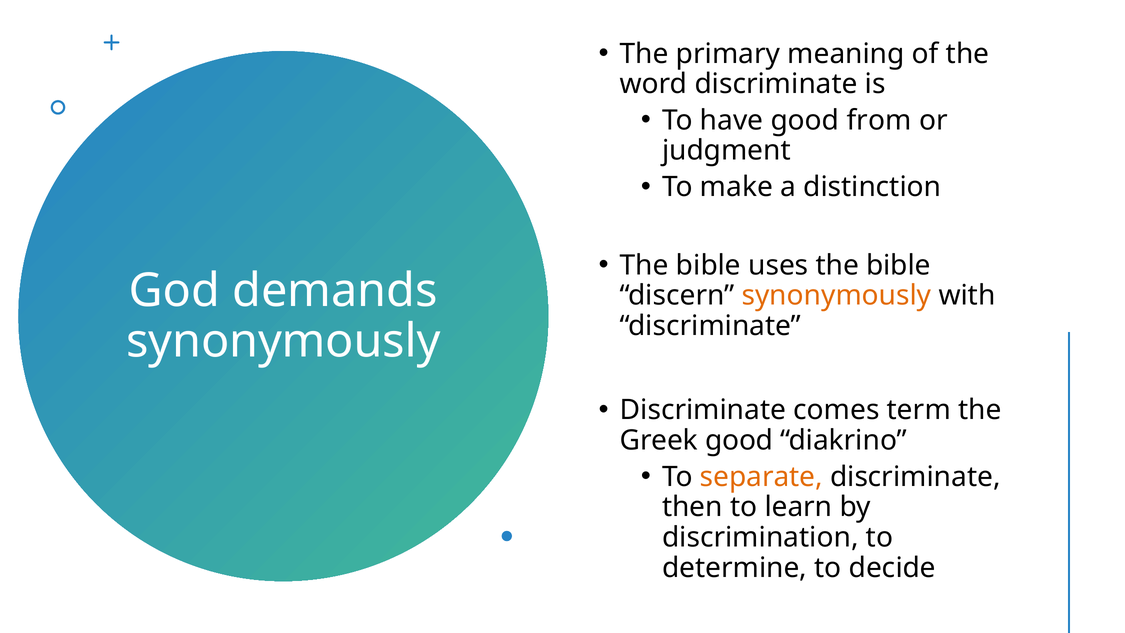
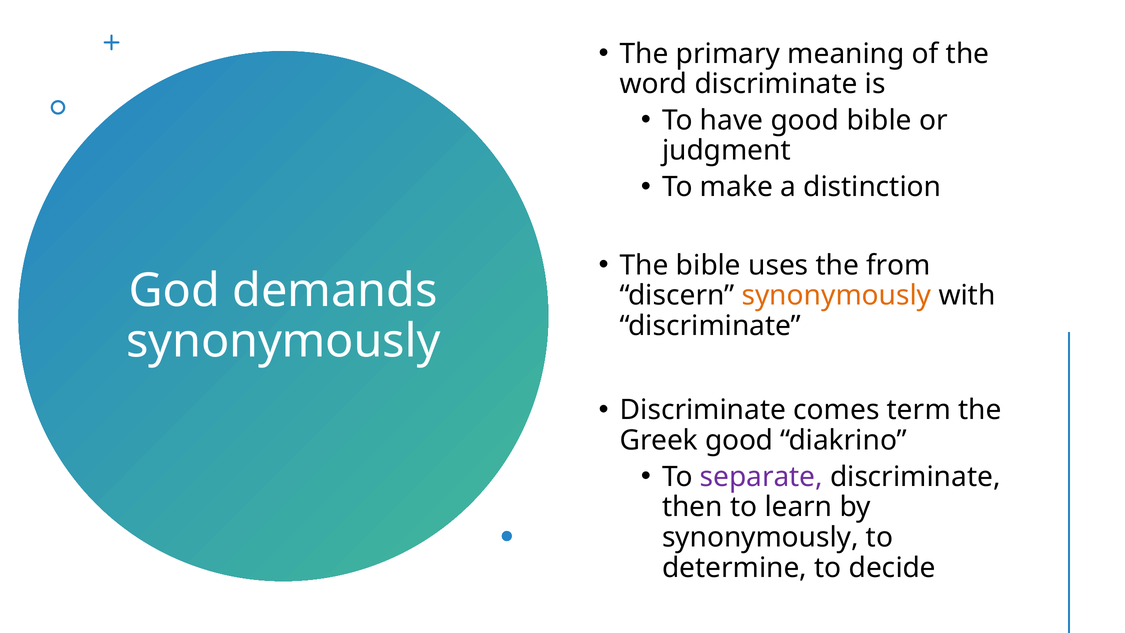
good from: from -> bible (879, 120)
uses the bible: bible -> from (898, 265)
separate colour: orange -> purple (761, 477)
discrimination: discrimination -> synonymously (760, 537)
